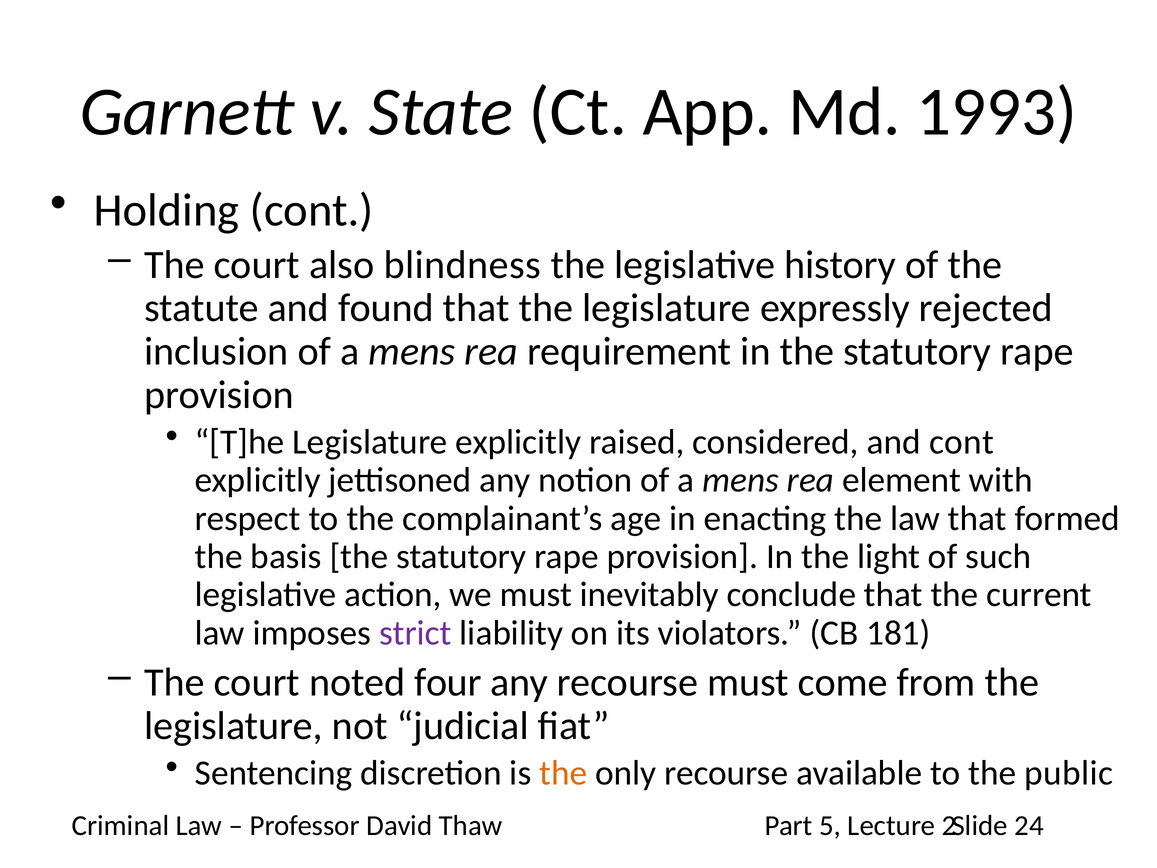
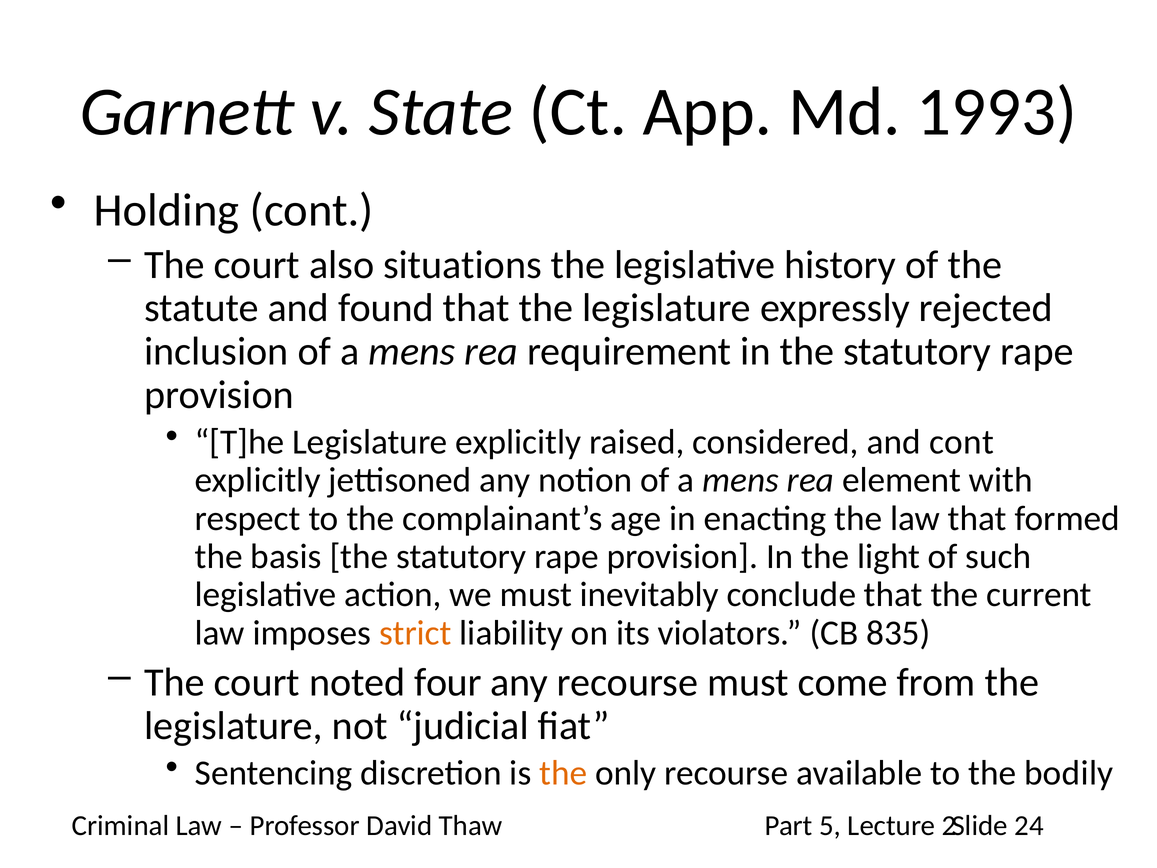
blindness: blindness -> situations (462, 265)
strict colour: purple -> orange (415, 633)
181: 181 -> 835 (898, 633)
public: public -> bodily (1069, 773)
